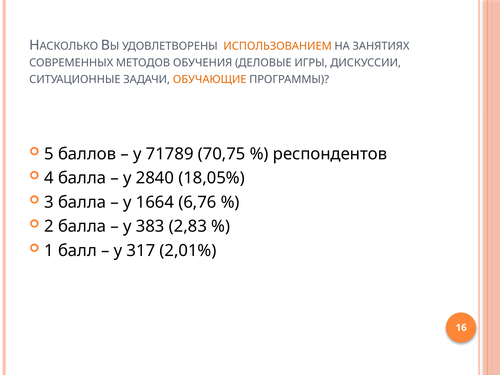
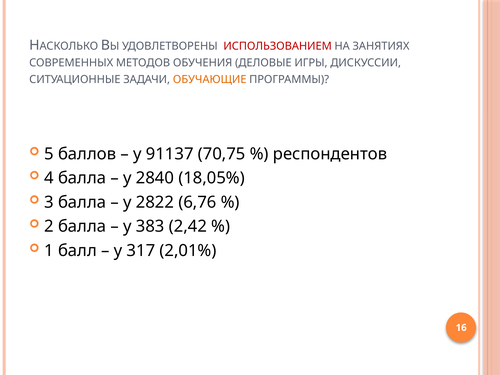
ИСПОЛЬЗОВАНИЕМ colour: orange -> red (278, 46)
71789: 71789 -> 91137 (170, 154)
1664: 1664 -> 2822 (155, 202)
2,83: 2,83 -> 2,42 (188, 226)
